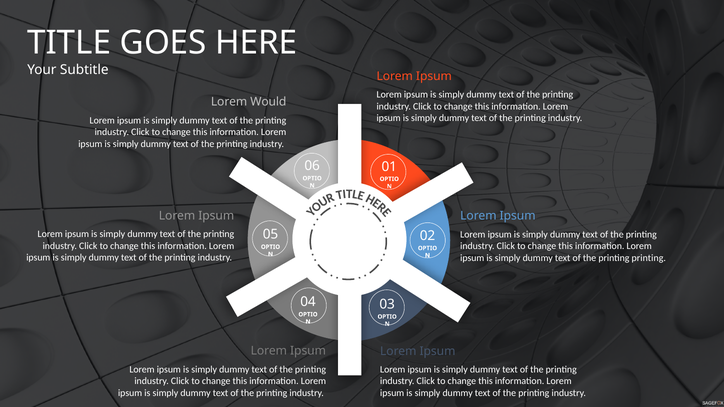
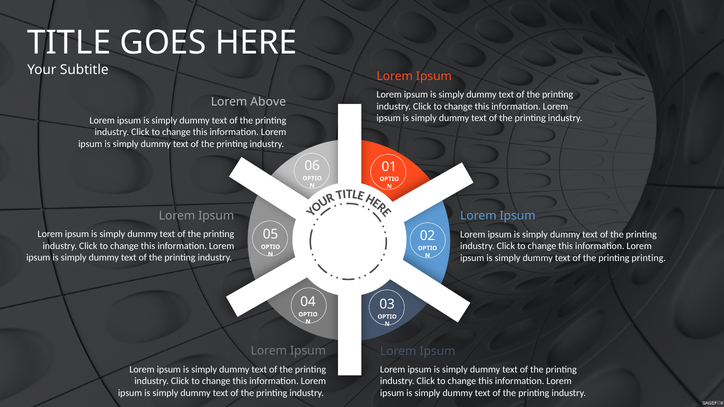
Would: Would -> Above (268, 102)
